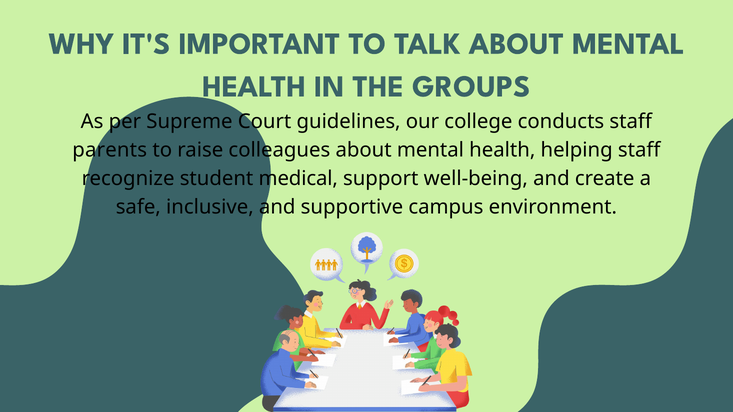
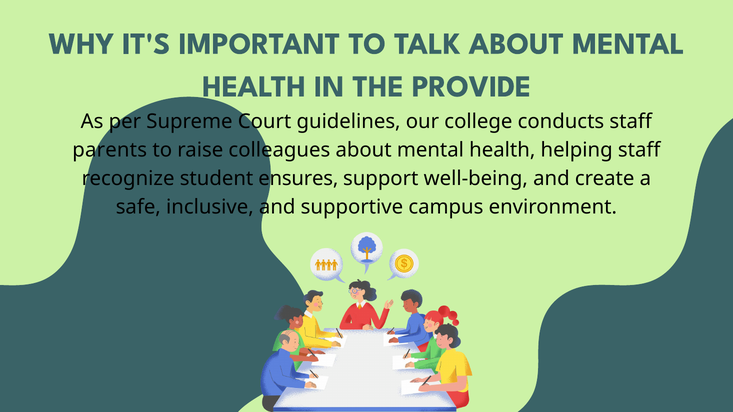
GROUPS: GROUPS -> PROVIDE (472, 86)
medical: medical -> ensures (298, 178)
